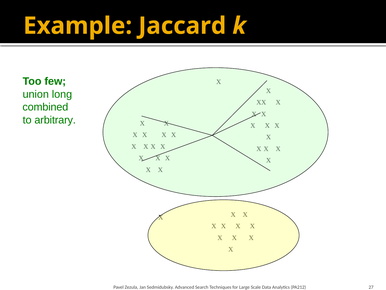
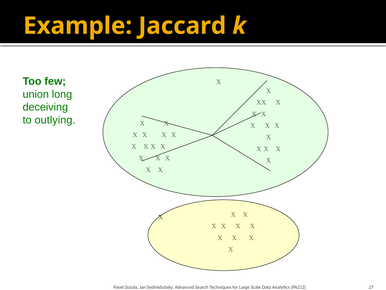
combined: combined -> deceiving (45, 107)
arbitrary: arbitrary -> outlying (55, 120)
